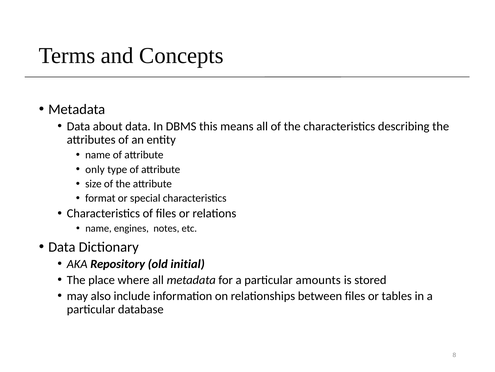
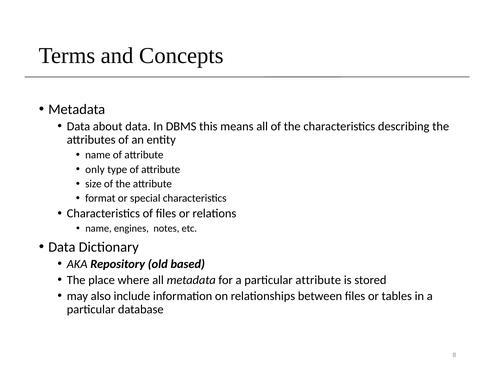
initial: initial -> based (188, 263)
particular amounts: amounts -> attribute (318, 279)
